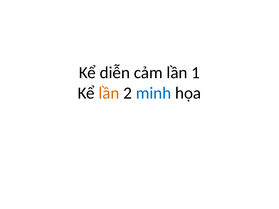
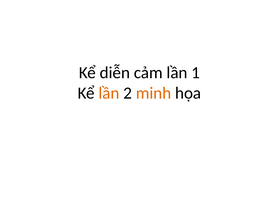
minh colour: blue -> orange (154, 93)
